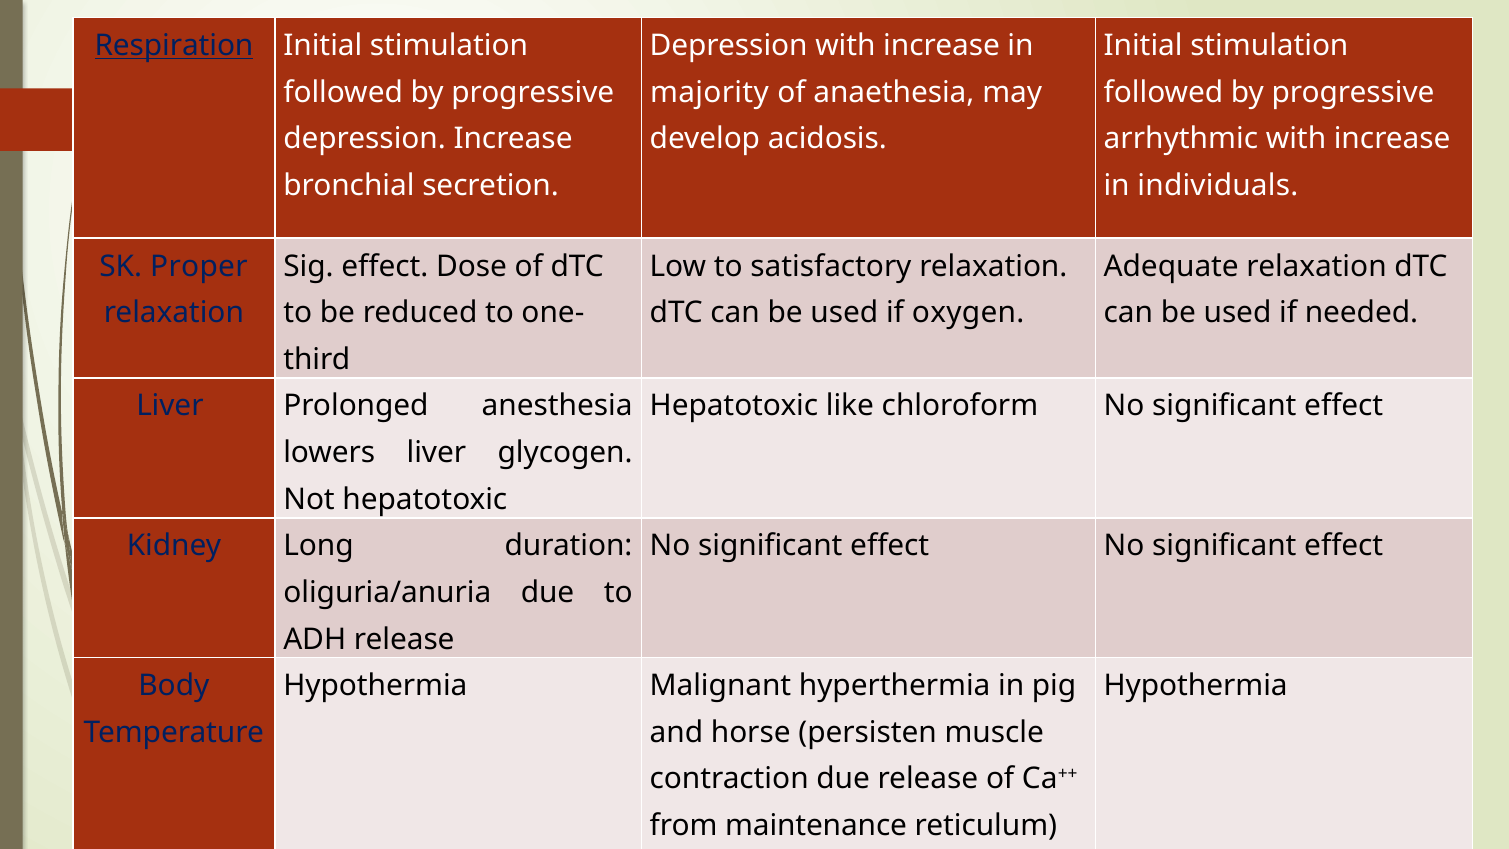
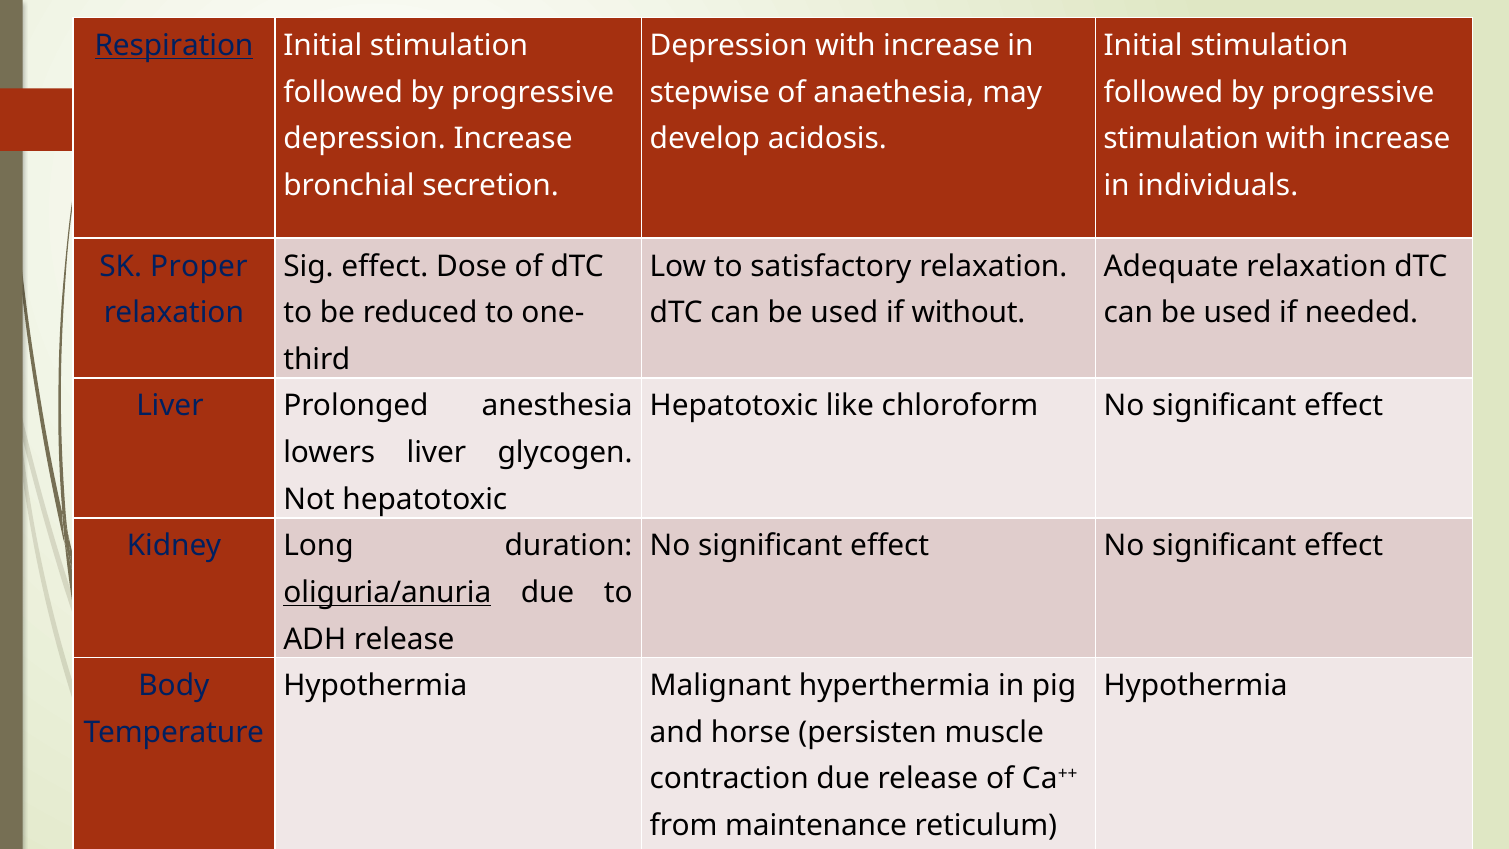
majority: majority -> stepwise (710, 92)
arrhythmic: arrhythmic -> stimulation (1181, 139)
oxygen: oxygen -> without (968, 313)
oliguria/anuria underline: none -> present (387, 592)
